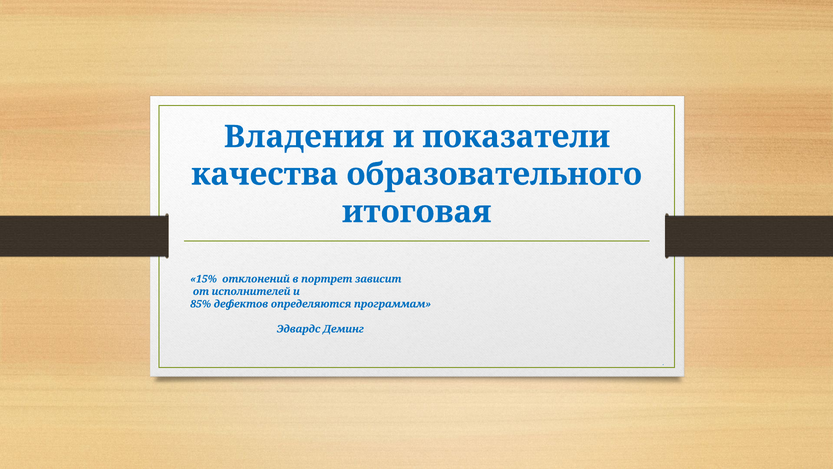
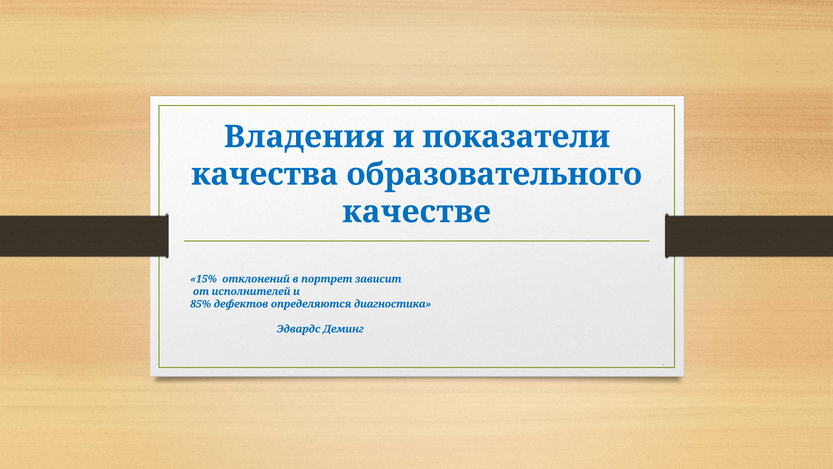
итоговая: итоговая -> качестве (417, 212)
программам: программам -> диагностика (393, 304)
